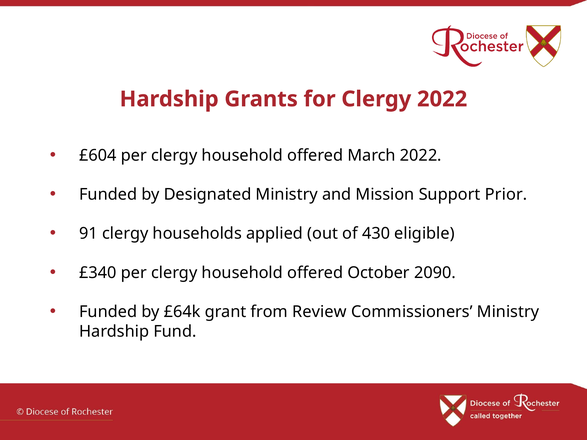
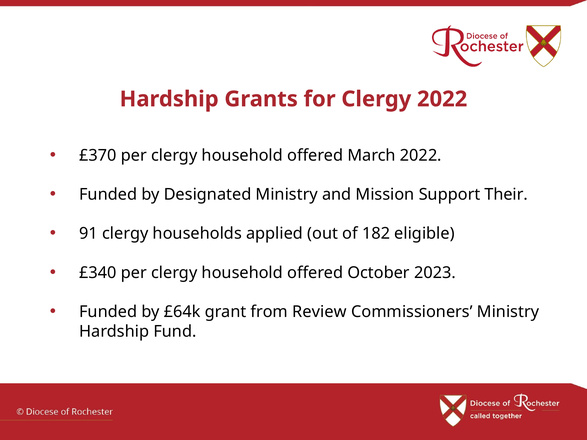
£604: £604 -> £370 (98, 155)
Prior: Prior -> Their (506, 195)
430: 430 -> 182 (376, 234)
2090: 2090 -> 2023 (435, 273)
